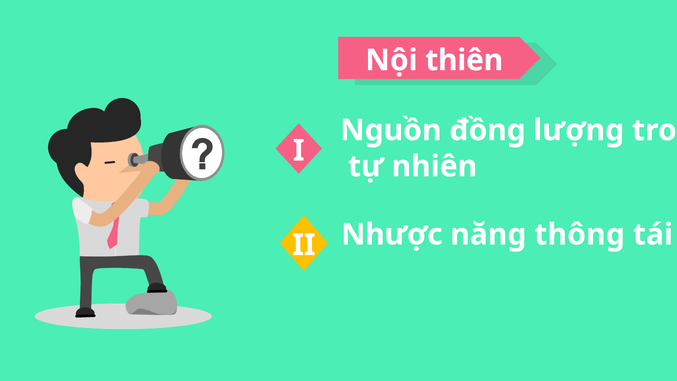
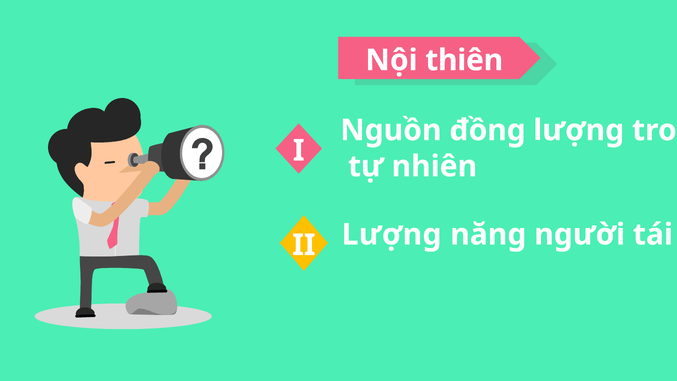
II Nhược: Nhược -> Lượng (392, 234)
thông: thông -> người (580, 234)
